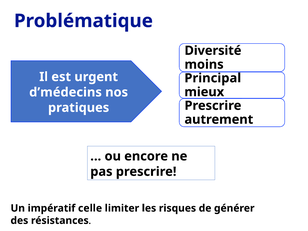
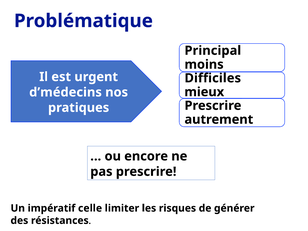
Diversité: Diversité -> Principal (213, 51)
Principal: Principal -> Difficiles (213, 78)
